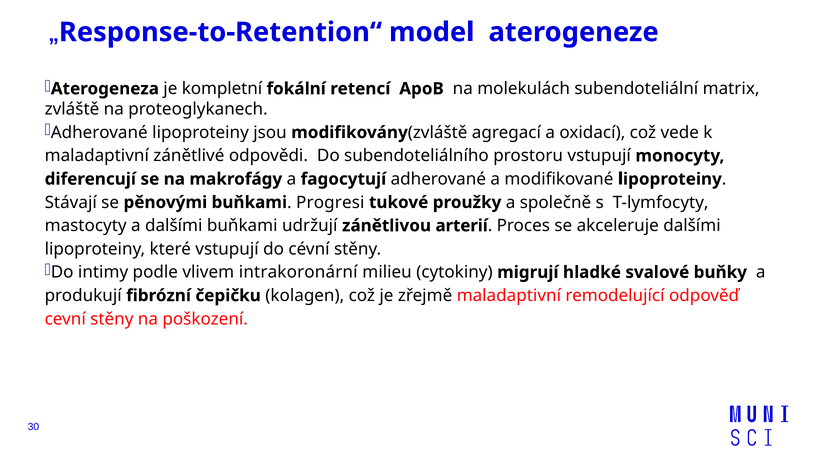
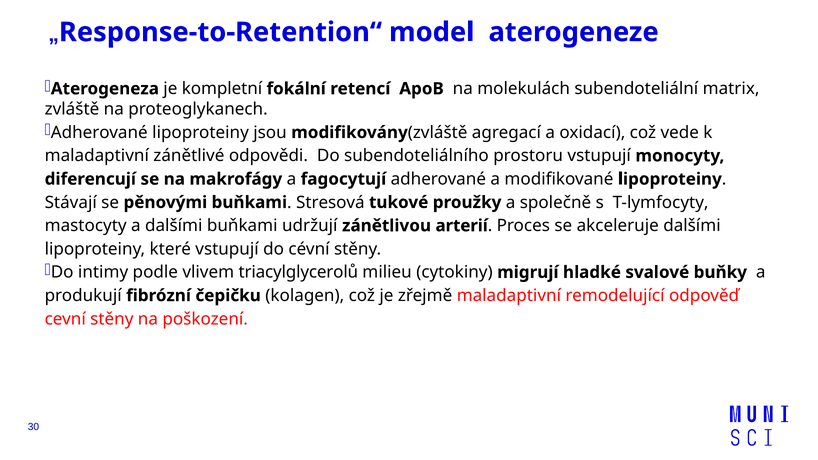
Progresi: Progresi -> Stresová (330, 202)
intrakoronární: intrakoronární -> triacylglycerolů (298, 272)
